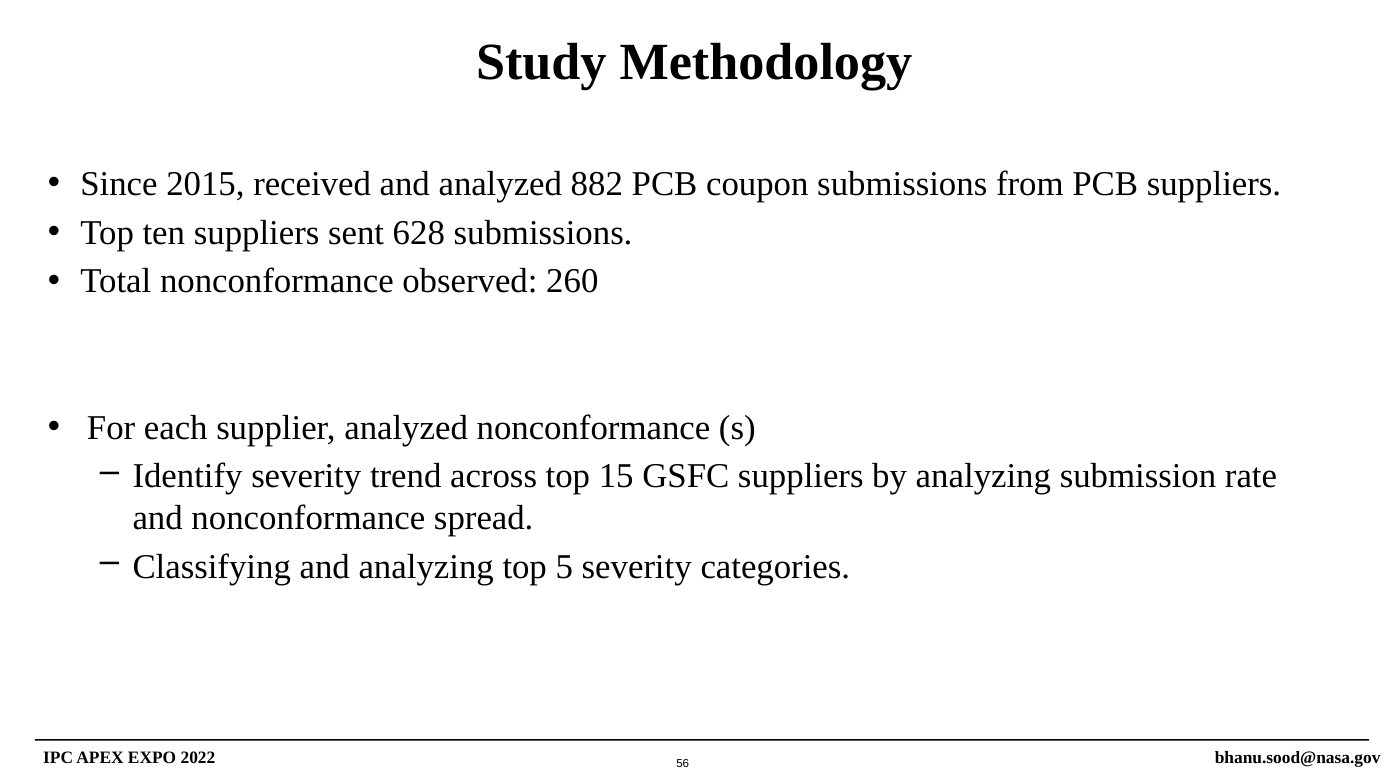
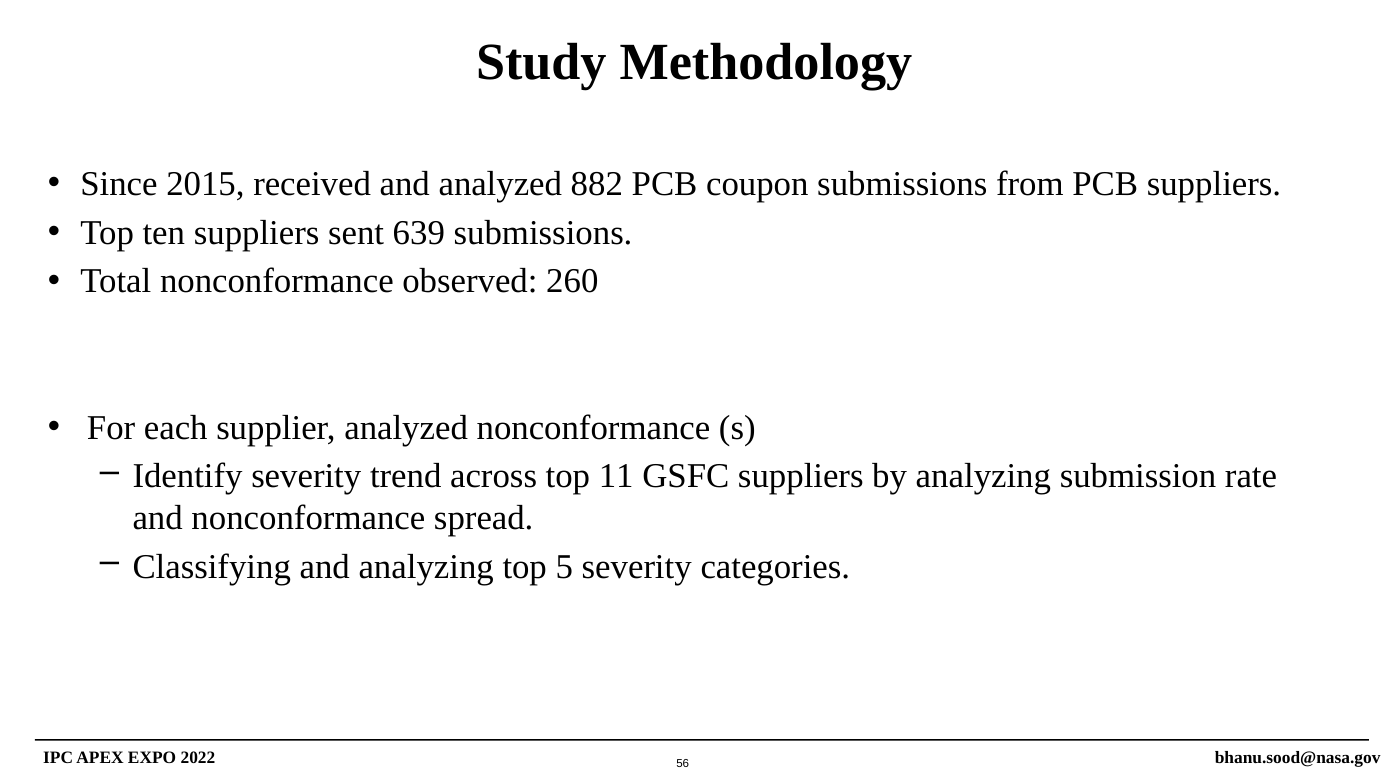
628: 628 -> 639 (419, 233)
15: 15 -> 11 (616, 476)
